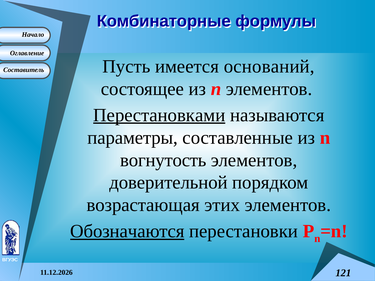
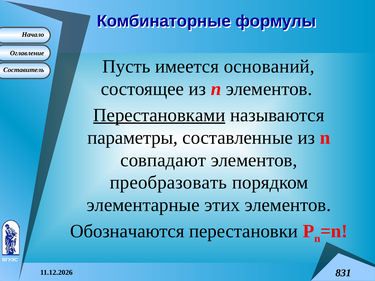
вогнутость: вогнутость -> совпадают (163, 160)
доверительной: доверительной -> преобразовать (168, 183)
возрастающая: возрастающая -> элементарные (143, 205)
Обозначаются underline: present -> none (127, 231)
121: 121 -> 831 (343, 273)
